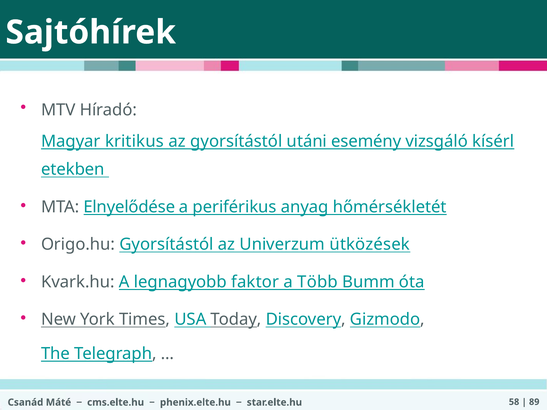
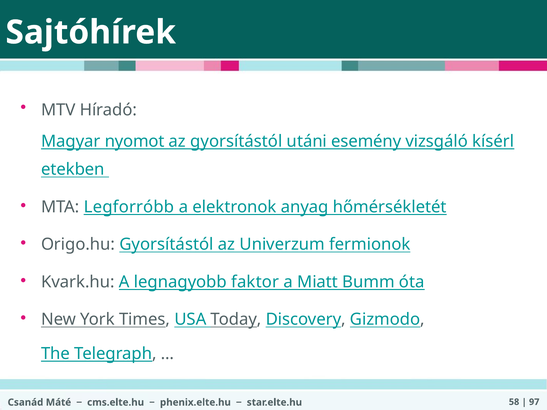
kritikus: kritikus -> nyomot (135, 141)
Elnyelődése: Elnyelődése -> Legforróbb (129, 207)
periférikus: periférikus -> elektronok (235, 207)
ütközések: ütközések -> fermionok (370, 245)
Több: Több -> Miatt (318, 282)
89: 89 -> 97 (534, 402)
